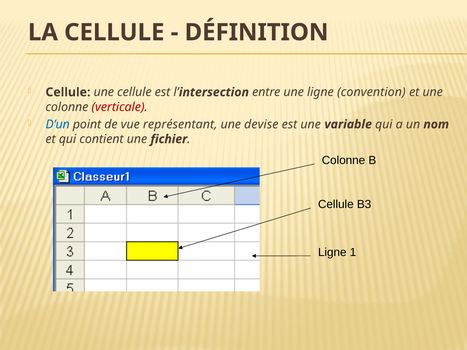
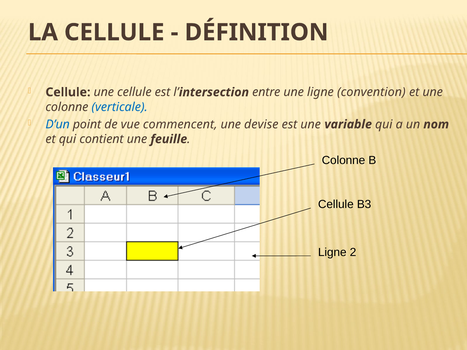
verticale colour: red -> blue (120, 107)
représentant: représentant -> commencent (180, 124)
fichier: fichier -> feuille (169, 139)
1: 1 -> 2 (353, 252)
